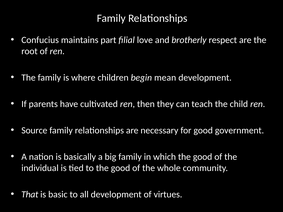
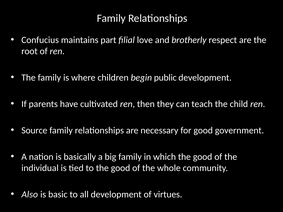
mean: mean -> public (165, 78)
That: That -> Also (30, 195)
